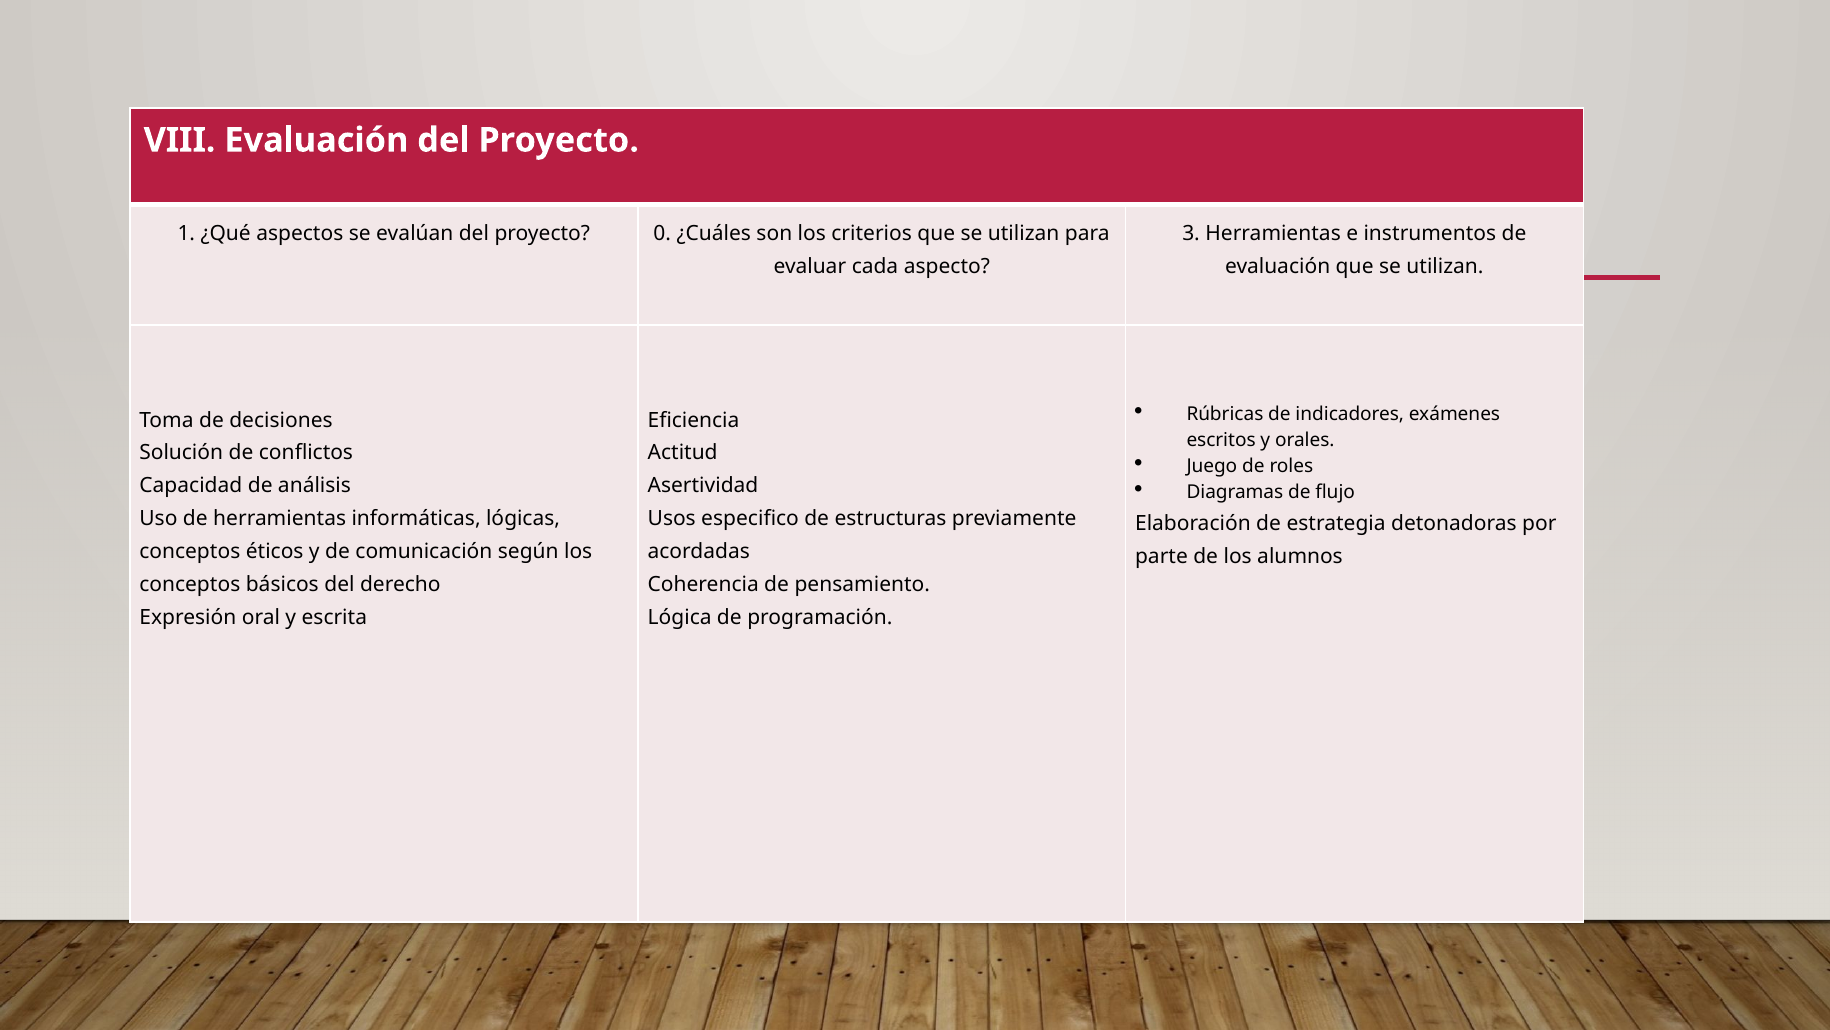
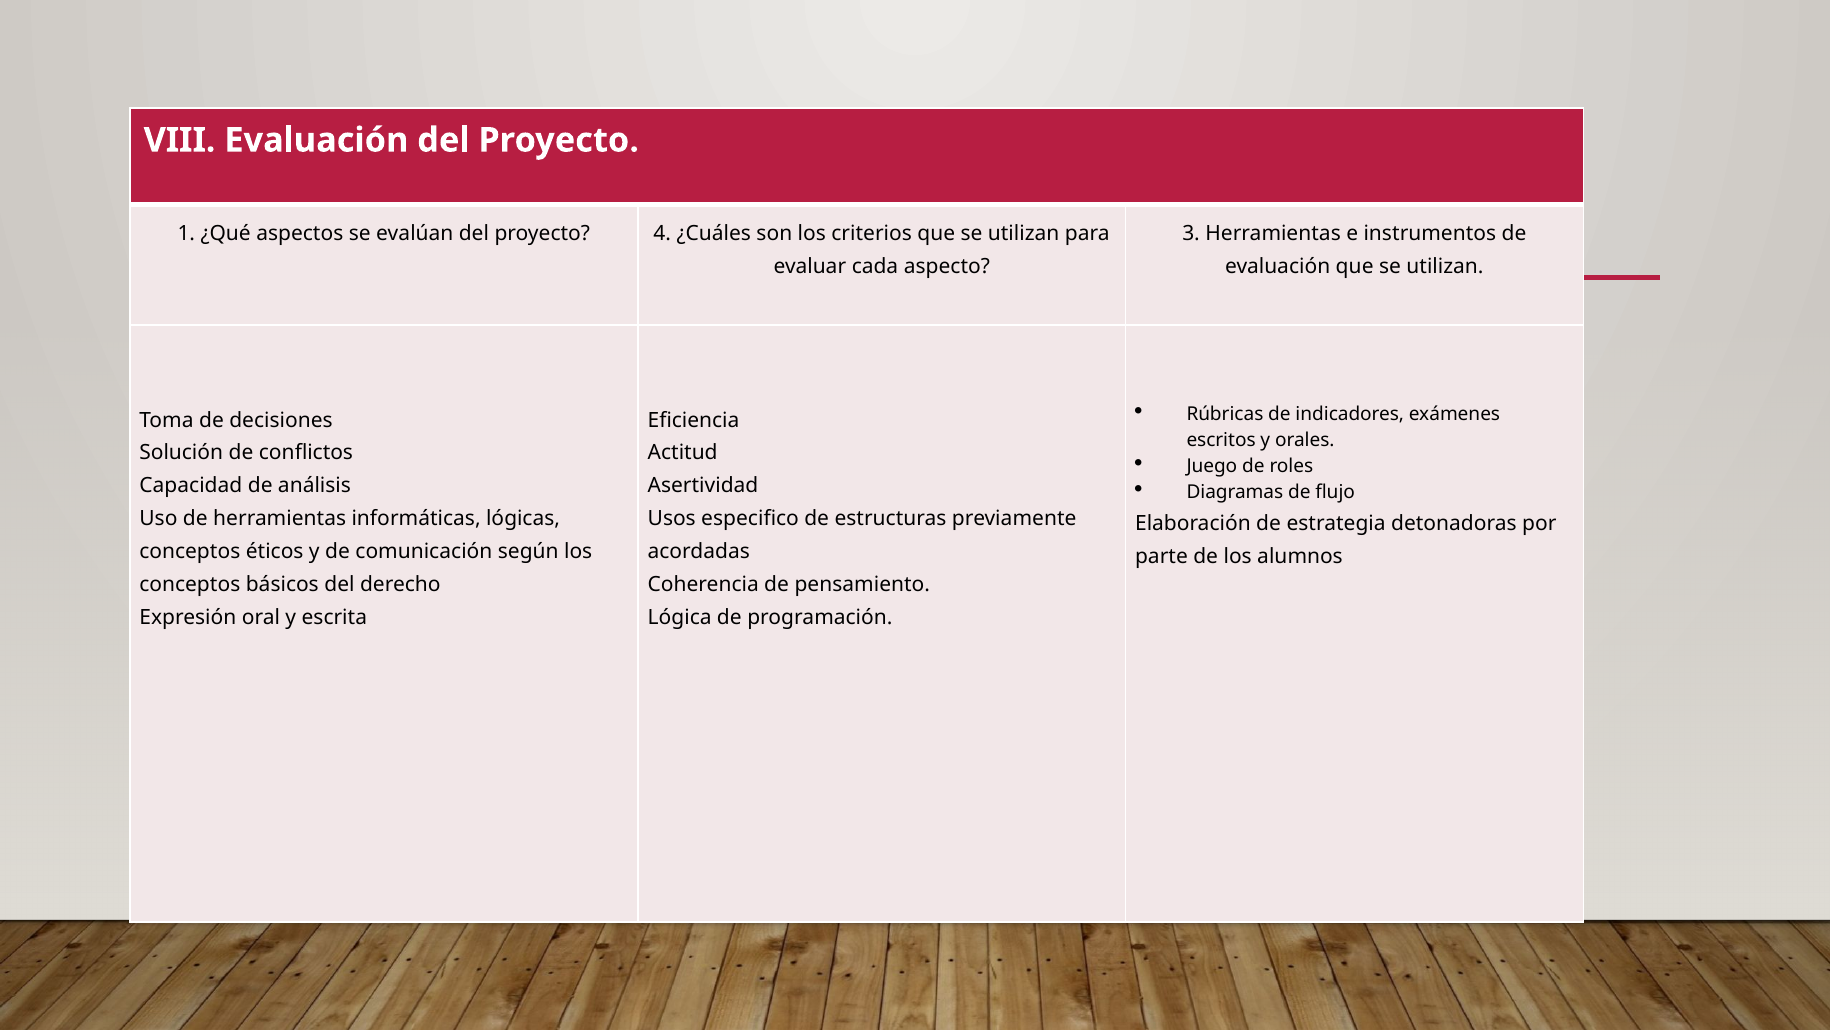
0: 0 -> 4 (662, 233)
